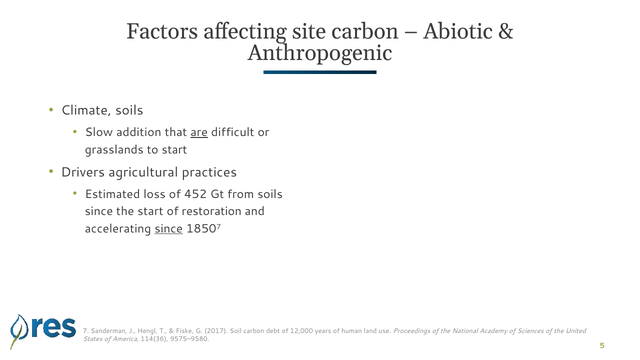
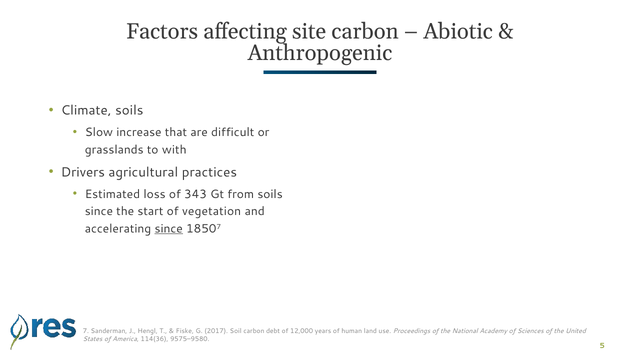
addition: addition -> increase (139, 132)
are underline: present -> none (199, 132)
to start: start -> with (174, 150)
452: 452 -> 343 (196, 194)
restoration: restoration -> vegetation (212, 211)
